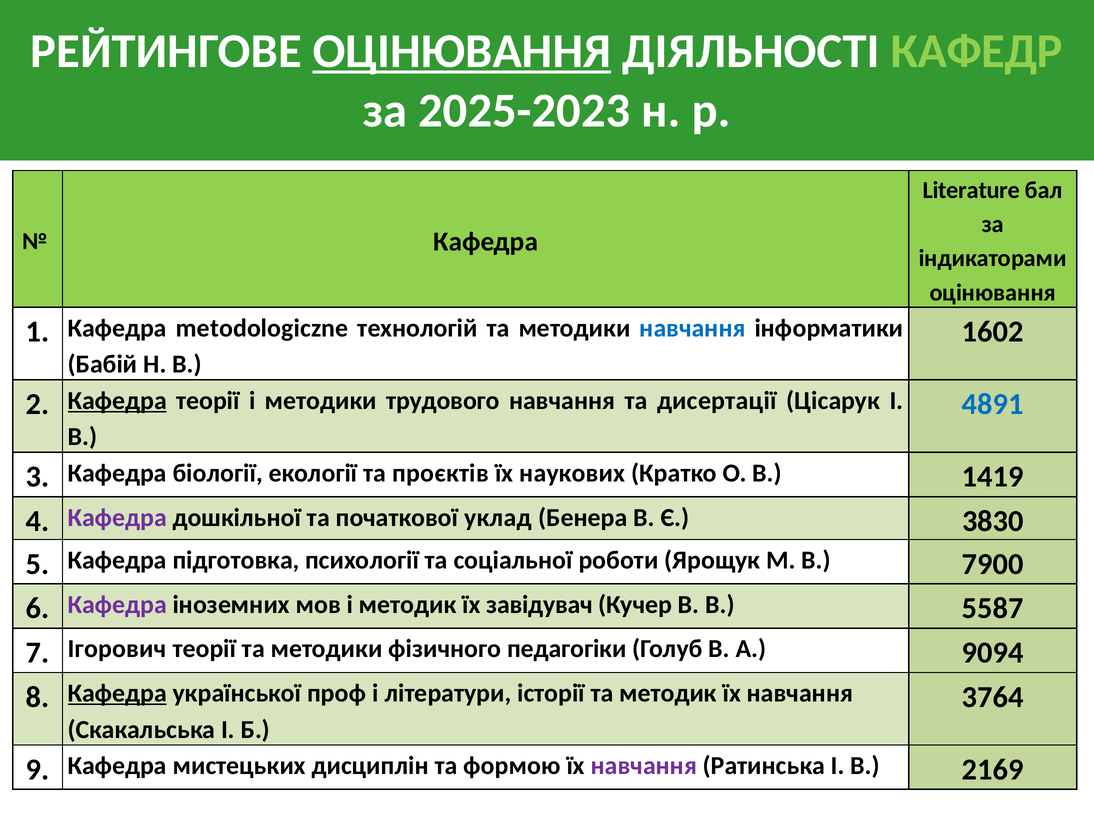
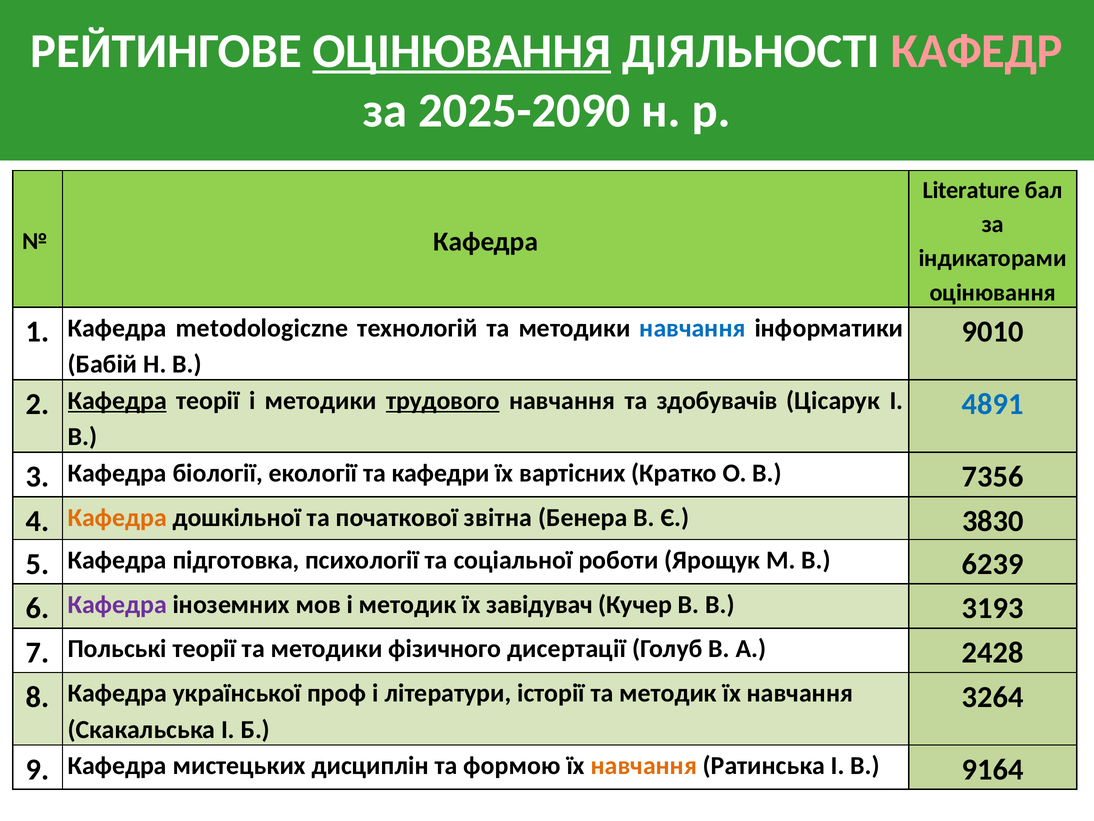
КАФЕДР colour: light green -> pink (977, 51)
2025-2023: 2025-2023 -> 2025-2090 (524, 110)
1602: 1602 -> 9010 (993, 331)
трудового underline: none -> present (443, 400)
дисертації: дисертації -> здобувачів (717, 400)
проєктів: проєктів -> кафедри (441, 473)
наукових: наукових -> вартісних (572, 473)
1419: 1419 -> 7356 (993, 477)
Кафедра colour: purple -> orange (117, 517)
уклад: уклад -> звітна (498, 517)
7900: 7900 -> 6239 (993, 564)
5587: 5587 -> 3193 (993, 608)
Ігорович: Ігорович -> Польські (117, 649)
педагогіки: педагогіки -> дисертації (567, 649)
9094: 9094 -> 2428 (993, 652)
Кафедра underline: present -> none (117, 693)
3764: 3764 -> 3264 (993, 697)
навчання colour: purple -> orange (644, 765)
2169: 2169 -> 9164 (993, 769)
